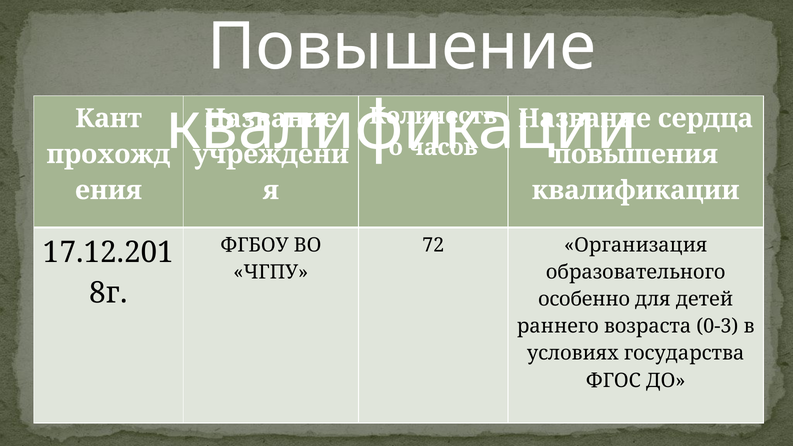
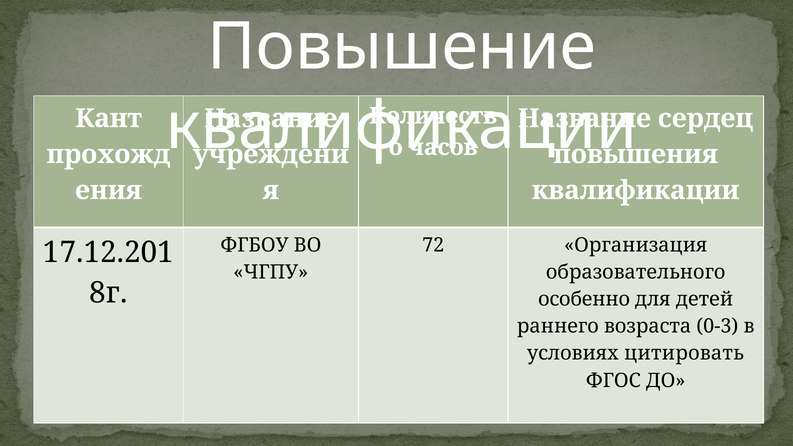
сердца: сердца -> сердец (705, 118)
государства: государства -> цитировать (684, 353)
